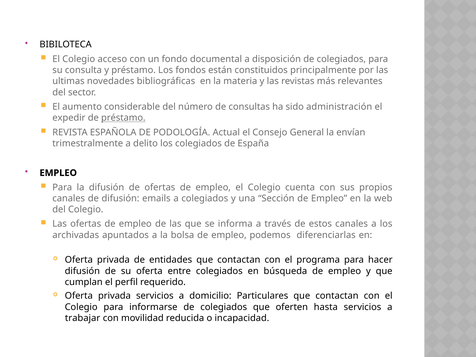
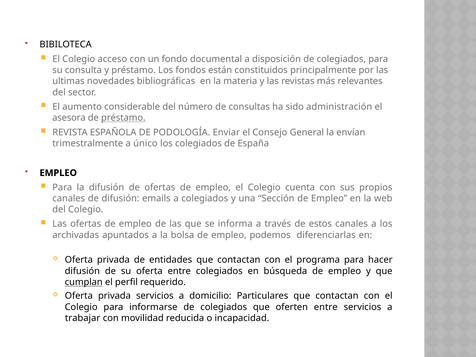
expedir: expedir -> asesora (69, 118)
Actual: Actual -> Enviar (226, 132)
delito: delito -> único (145, 143)
cumplan underline: none -> present (84, 282)
oferten hasta: hasta -> entre (326, 307)
